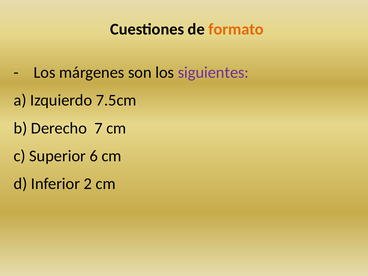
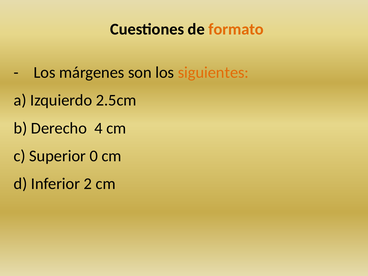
siguientes colour: purple -> orange (213, 73)
7.5cm: 7.5cm -> 2.5cm (116, 100)
7: 7 -> 4 (98, 128)
6: 6 -> 0 (94, 156)
